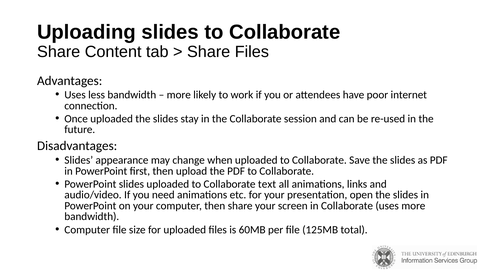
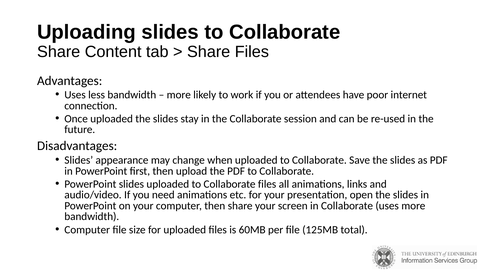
Collaborate text: text -> files (267, 184)
